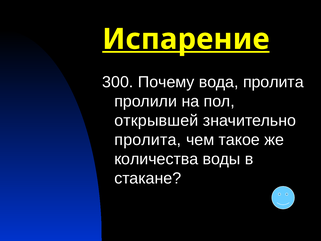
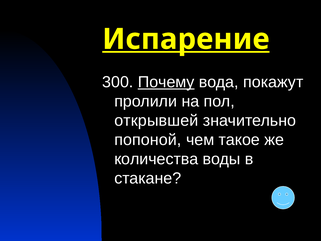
Почему underline: none -> present (166, 82)
вода пролита: пролита -> покажут (273, 82)
пролита: пролита -> попоной (148, 140)
